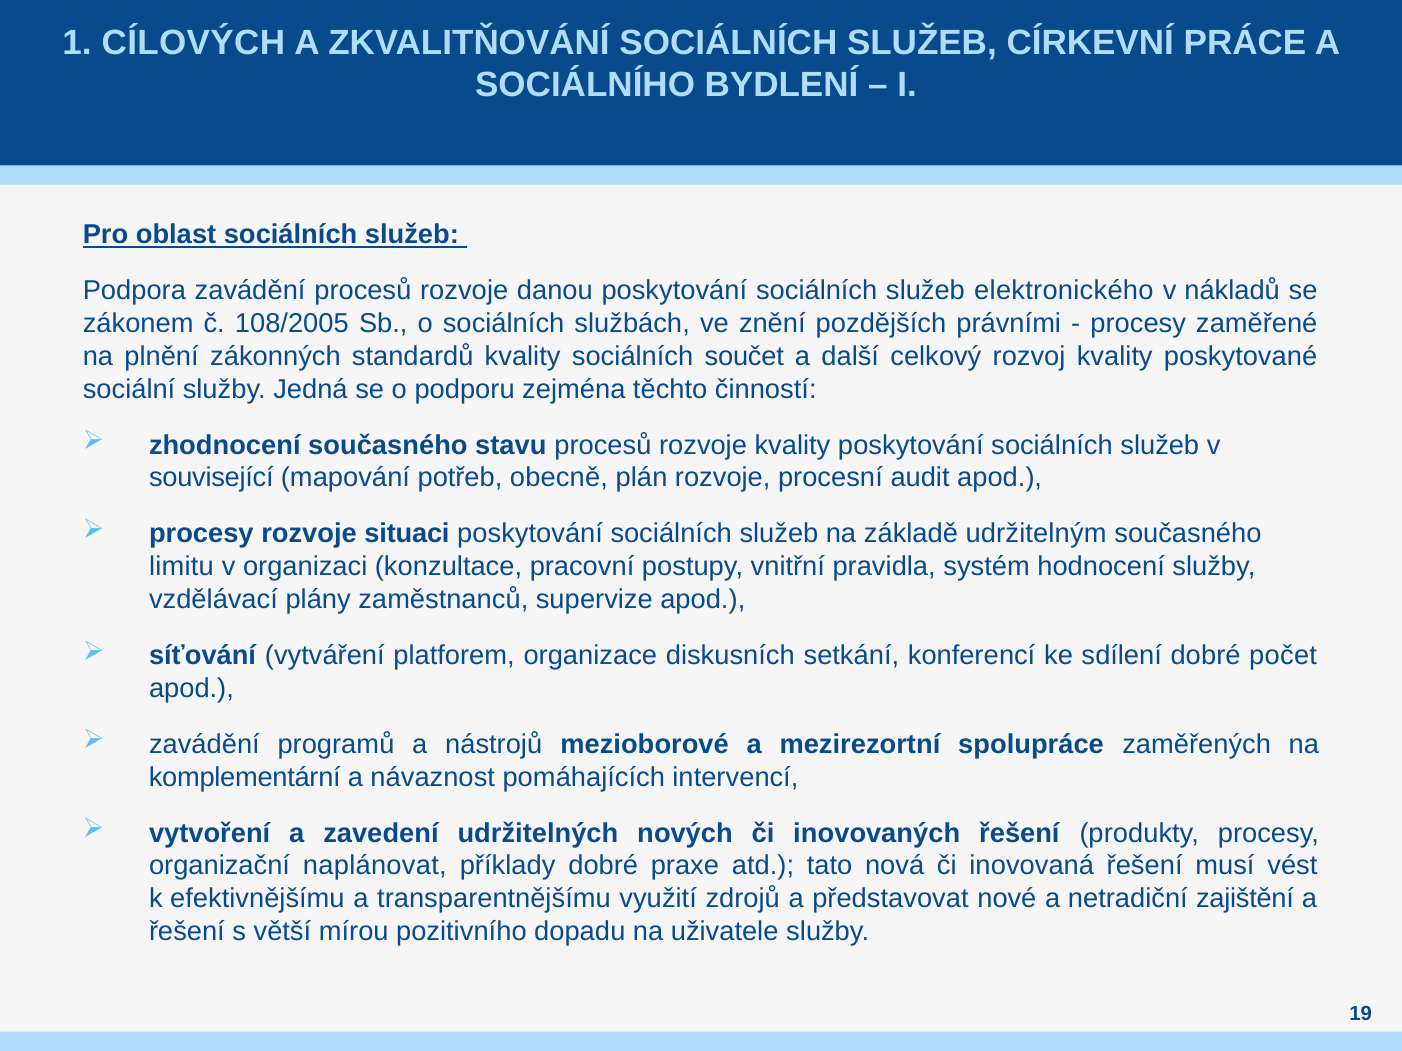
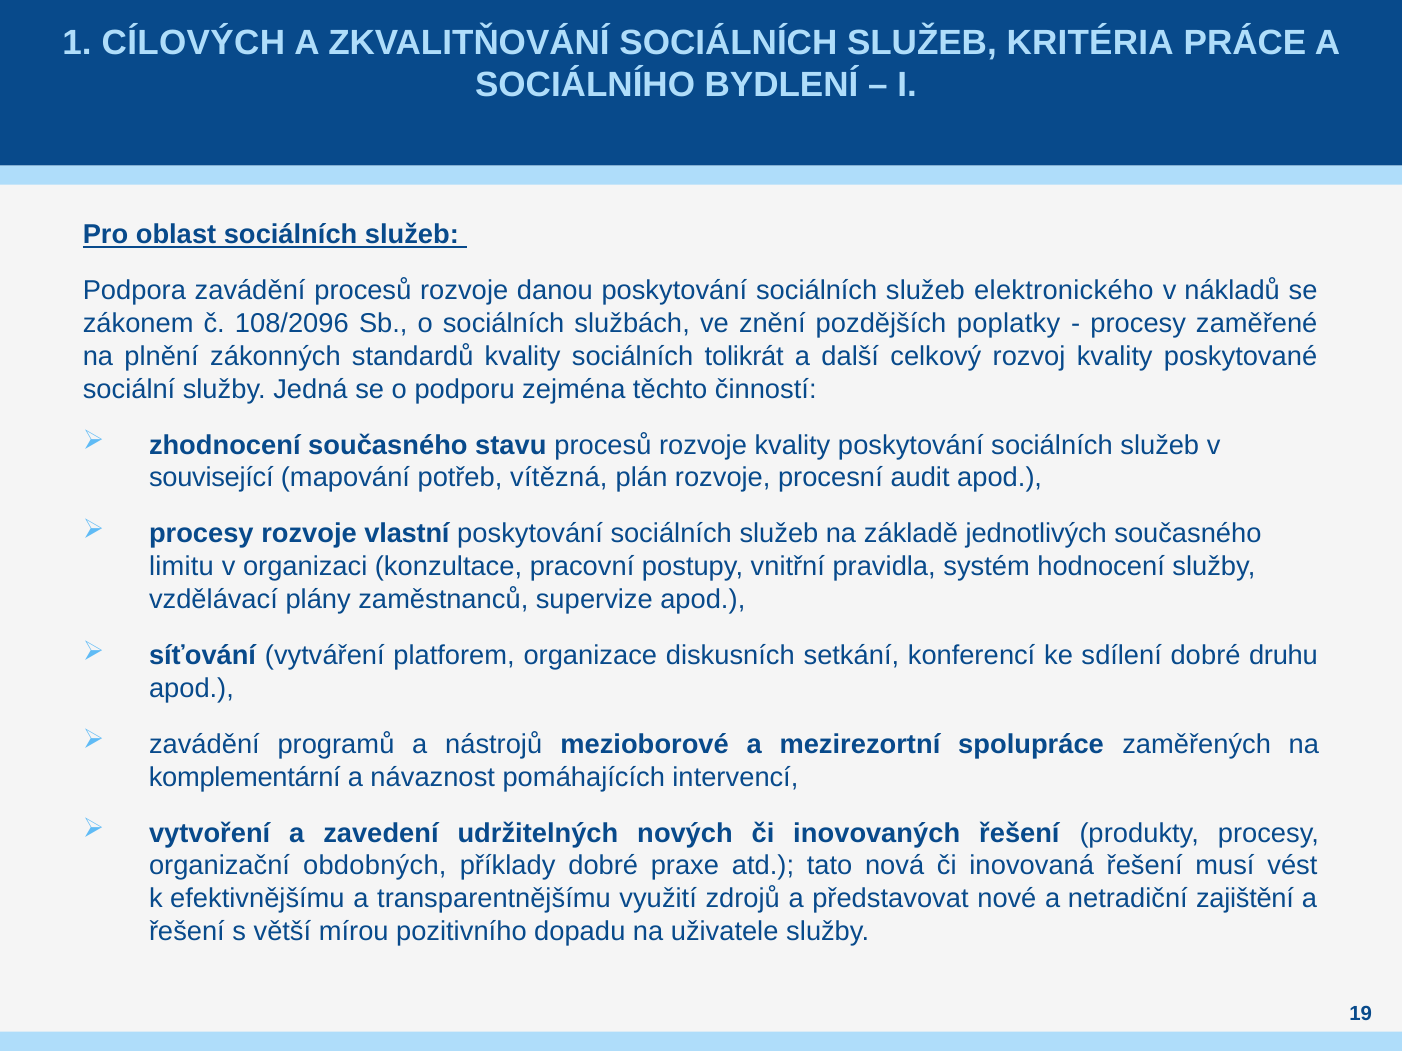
CÍRKEVNÍ: CÍRKEVNÍ -> KRITÉRIA (1090, 43)
108/2005: 108/2005 -> 108/2096 (292, 324)
právními: právními -> poplatky (1009, 324)
součet: součet -> tolikrát (744, 356)
obecně: obecně -> vítězná (559, 478)
situaci: situaci -> vlastní (407, 534)
udržitelným: udržitelným -> jednotlivých (1036, 534)
počet: počet -> druhu (1283, 656)
naplánovat: naplánovat -> obdobných (375, 866)
